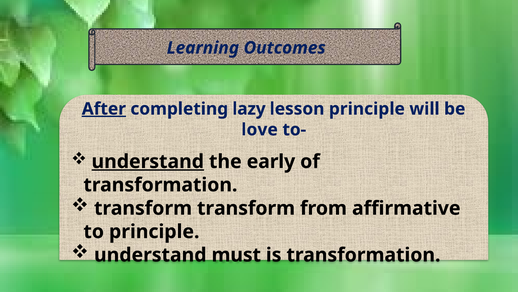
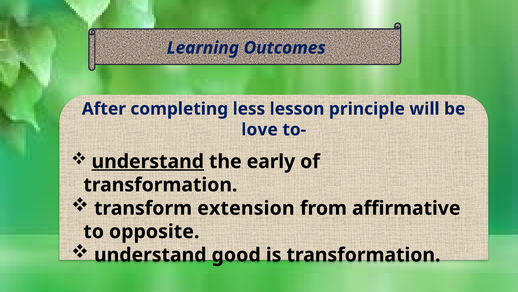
After underline: present -> none (104, 109)
lazy: lazy -> less (249, 109)
transform transform: transform -> extension (246, 208)
to principle: principle -> opposite (154, 231)
must: must -> good (236, 254)
